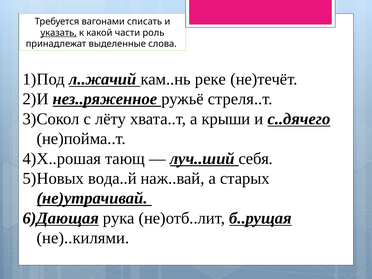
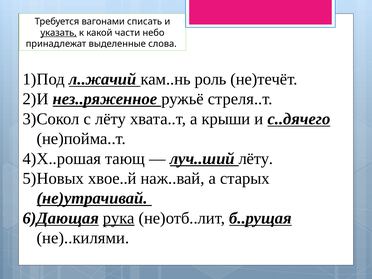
роль: роль -> небо (153, 33)
реке: реке -> роль (211, 79)
луч..ший себя: себя -> лёту (256, 159)
вода..й: вода..й -> хвое..й (112, 178)
рука underline: none -> present (119, 218)
